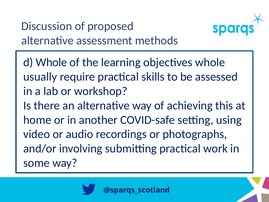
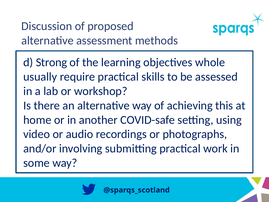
d Whole: Whole -> Strong (51, 62)
